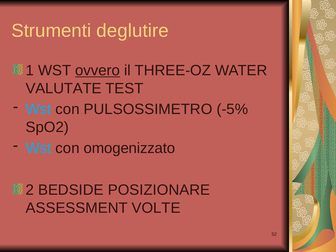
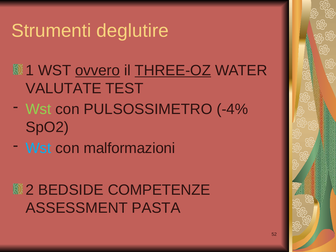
THREE-OZ underline: none -> present (173, 70)
Wst colour: light blue -> light green (38, 109)
-5%: -5% -> -4% (232, 109)
omogenizzato: omogenizzato -> malformazioni (129, 148)
POSIZIONARE: POSIZIONARE -> COMPETENZE (159, 190)
VOLTE: VOLTE -> PASTA (156, 208)
